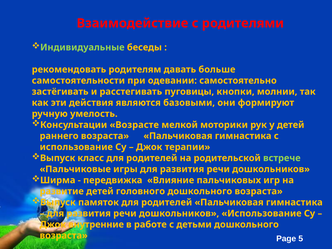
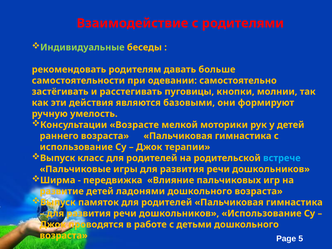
встрече colour: light green -> light blue (282, 158)
головного: головного -> ладонями (140, 191)
внутренние: внутренние -> проводятся (96, 224)
